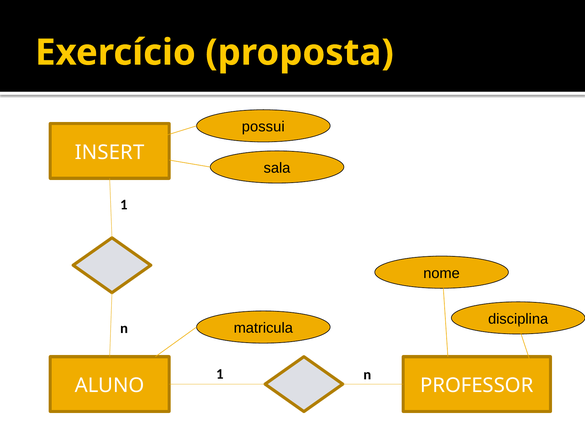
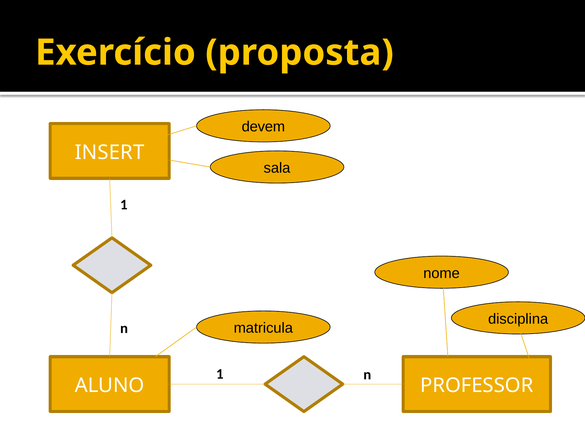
possui: possui -> devem (263, 127)
